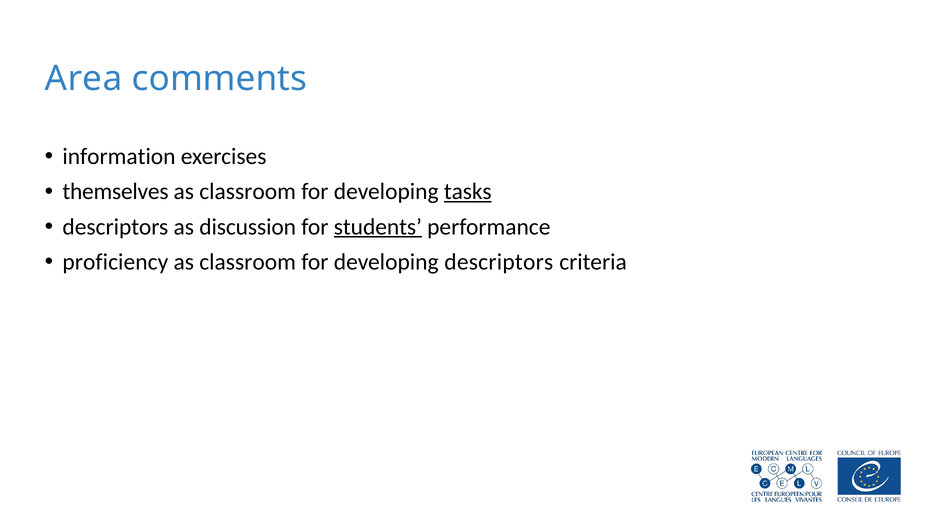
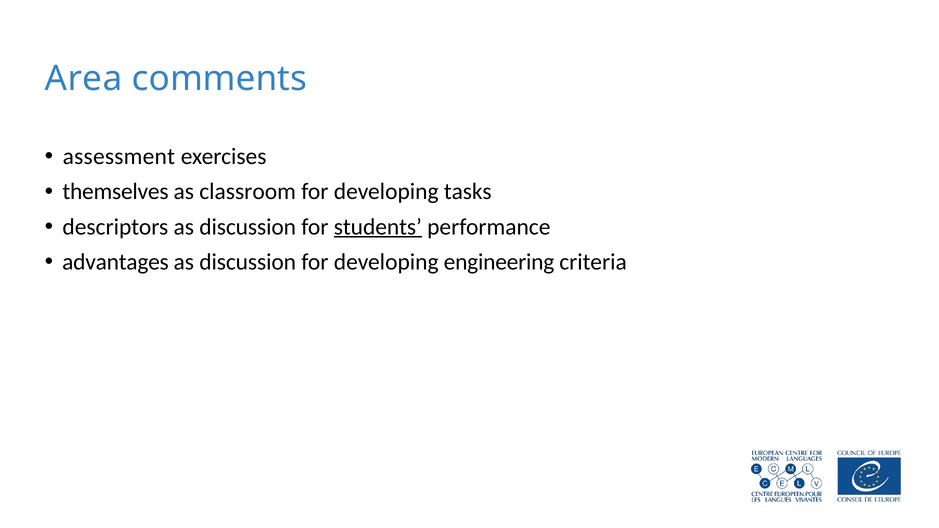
information: information -> assessment (119, 157)
tasks underline: present -> none (468, 192)
proficiency: proficiency -> advantages (115, 262)
classroom: classroom -> discussion (248, 262)
developing descriptors: descriptors -> engineering (499, 262)
